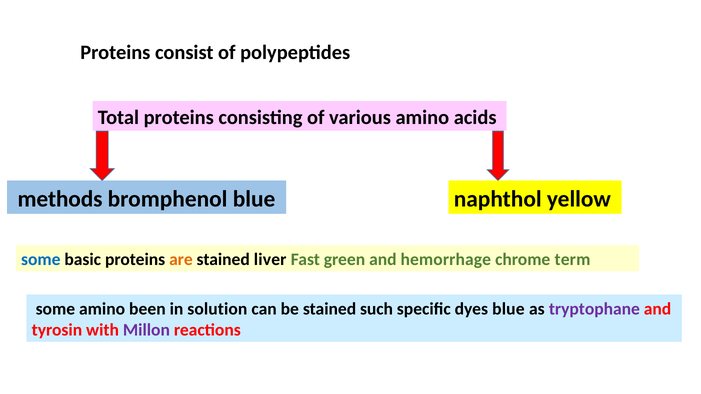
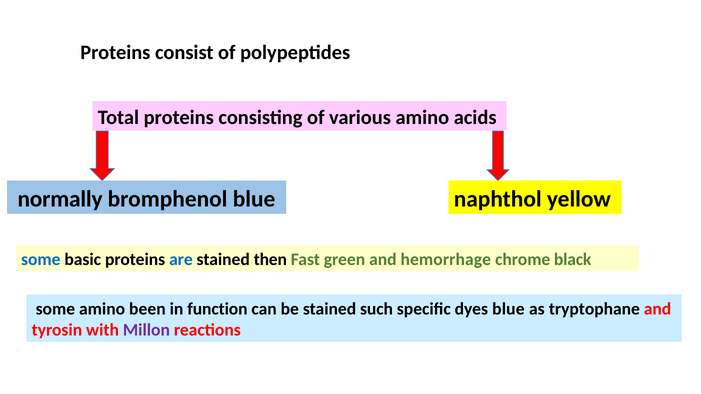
methods: methods -> normally (60, 199)
are colour: orange -> blue (181, 260)
liver: liver -> then (270, 260)
term: term -> black (573, 260)
solution: solution -> function (217, 309)
tryptophane colour: purple -> black (594, 309)
